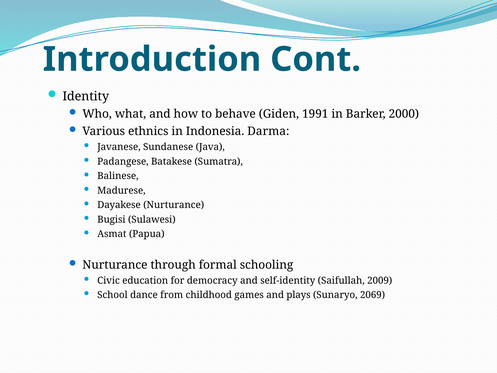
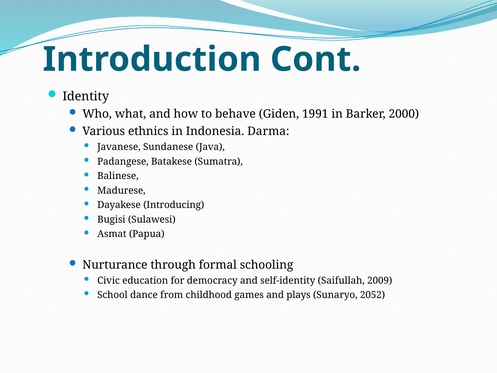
Dayakese Nurturance: Nurturance -> Introducing (174, 205)
2069: 2069 -> 2052 (373, 295)
